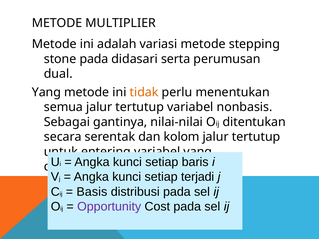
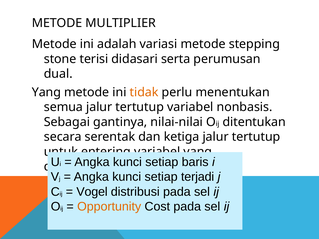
stone pada: pada -> terisi (94, 59)
kolom: kolom -> ketiga (182, 137)
Basis: Basis -> Vogel (92, 192)
Opportunity colour: purple -> orange (109, 207)
